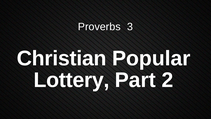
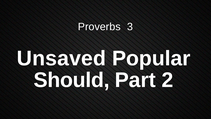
Christian: Christian -> Unsaved (61, 58)
Lottery: Lottery -> Should (72, 80)
